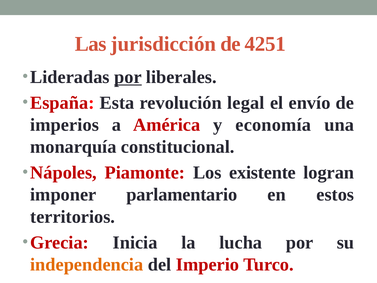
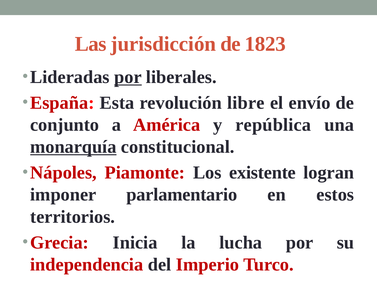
4251: 4251 -> 1823 (265, 44)
legal: legal -> libre (246, 103)
imperios: imperios -> conjunto (65, 125)
economía: economía -> república (273, 125)
monarquía underline: none -> present (73, 147)
independencia colour: orange -> red (87, 264)
